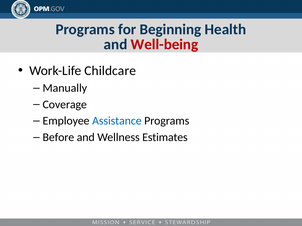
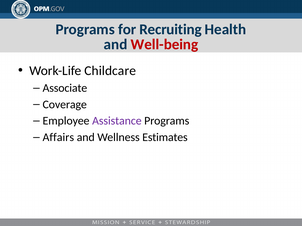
Beginning: Beginning -> Recruiting (171, 29)
Manually: Manually -> Associate (65, 88)
Assistance colour: blue -> purple (117, 121)
Before: Before -> Affairs (58, 138)
